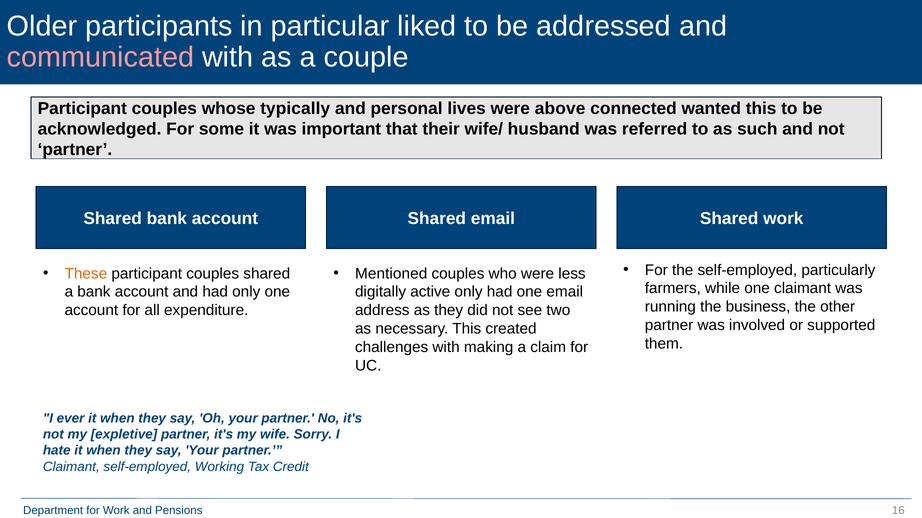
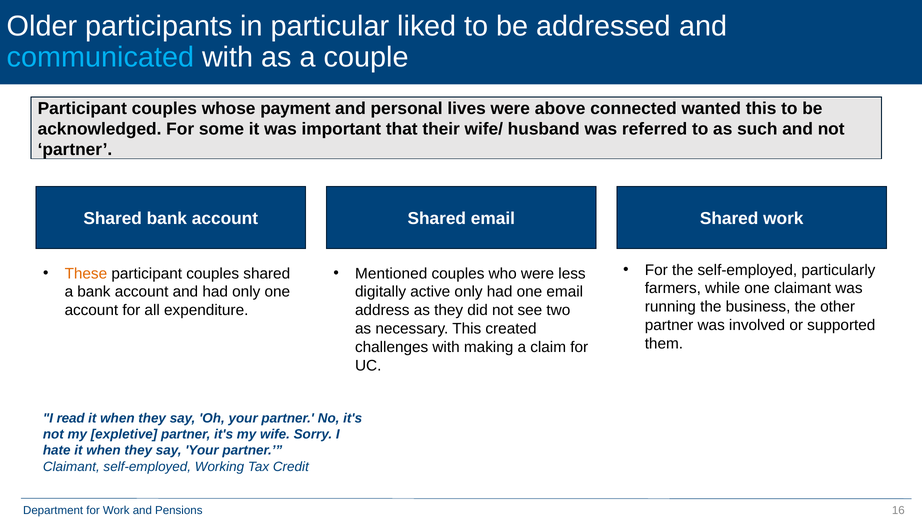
communicated colour: pink -> light blue (101, 58)
typically: typically -> payment (295, 108)
ever: ever -> read (71, 419)
